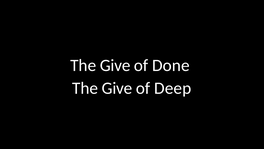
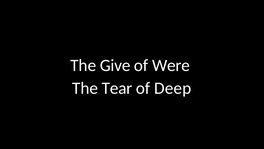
Done: Done -> Were (171, 65)
Give: Give -> Tear (117, 88)
